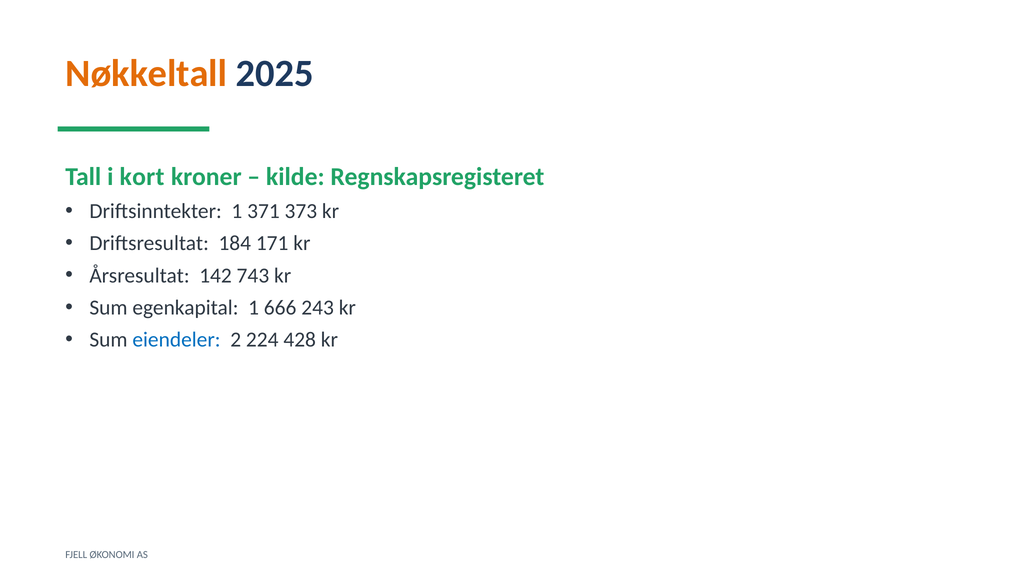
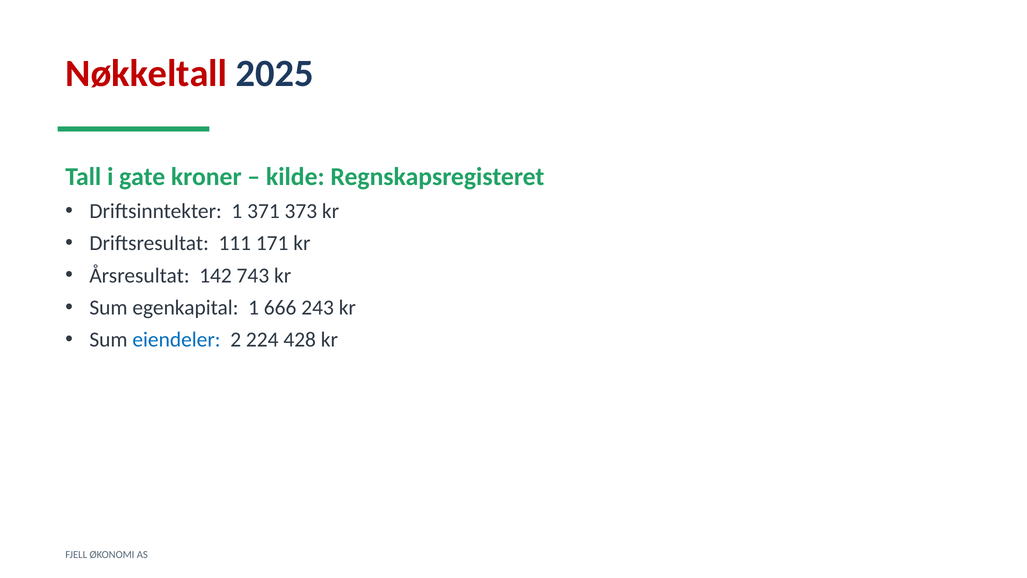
Nøkkeltall colour: orange -> red (146, 73)
kort: kort -> gate (142, 177)
184: 184 -> 111 (235, 243)
